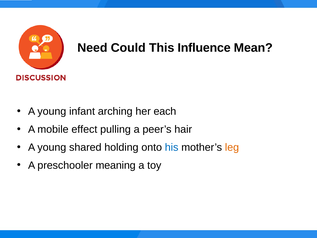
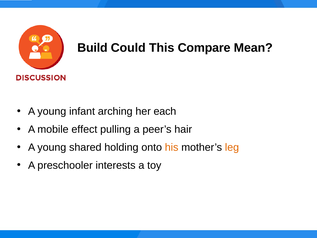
Need: Need -> Build (92, 48)
Influence: Influence -> Compare (204, 48)
his colour: blue -> orange (172, 147)
meaning: meaning -> interests (116, 165)
